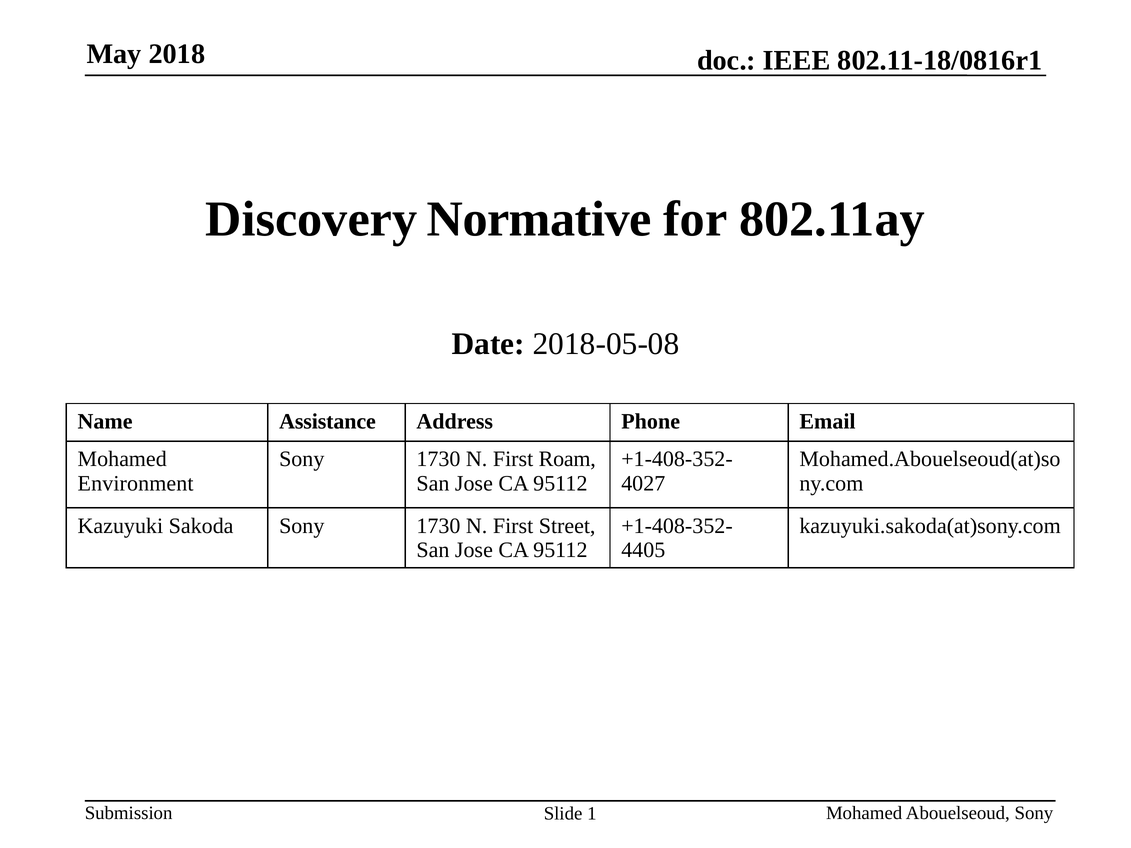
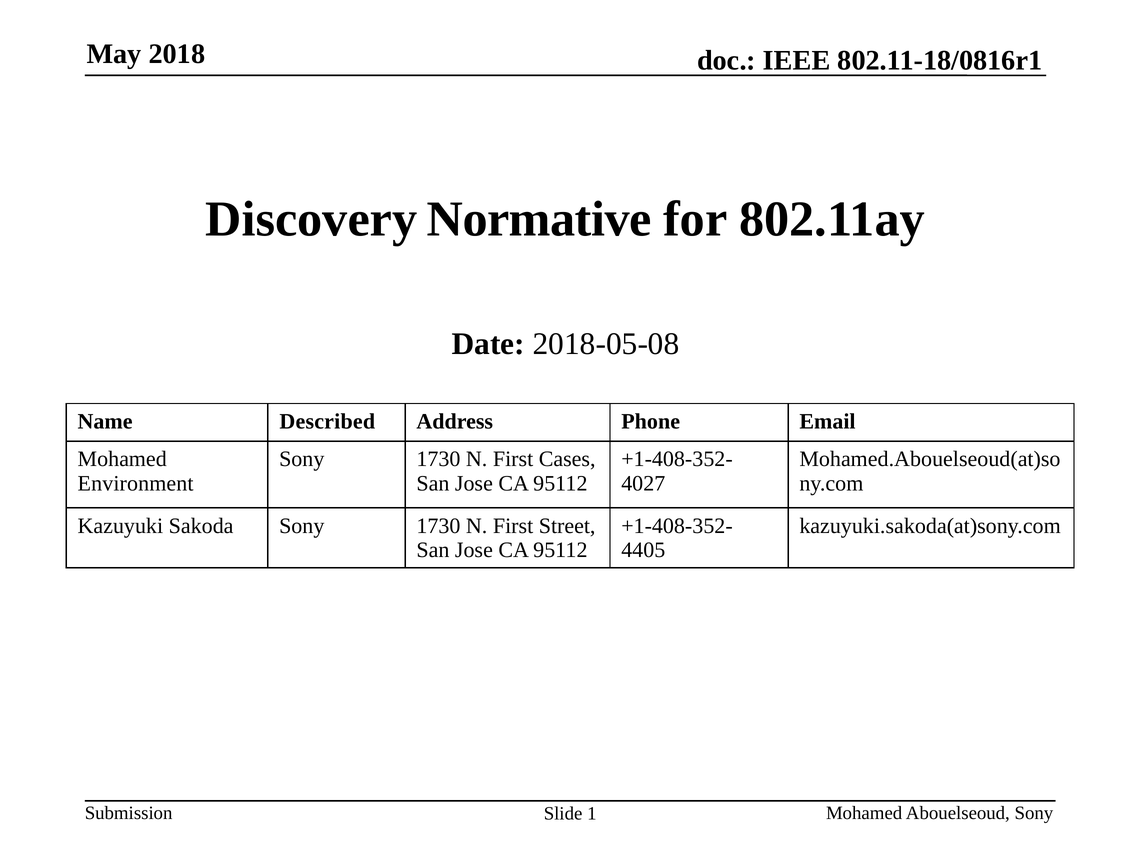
Assistance: Assistance -> Described (327, 422)
Roam: Roam -> Cases (567, 459)
